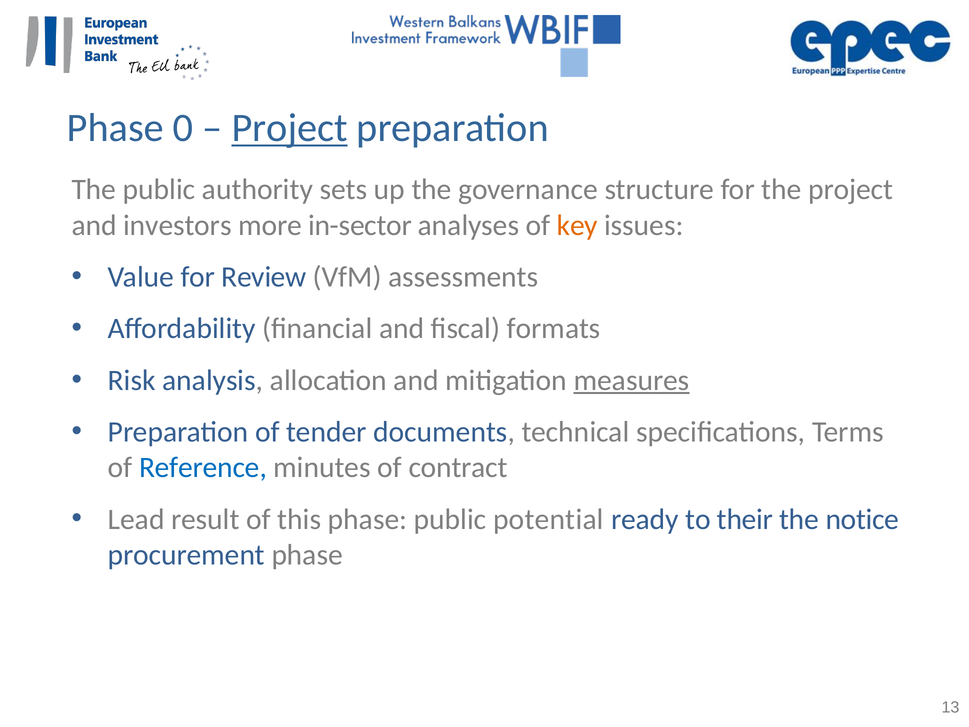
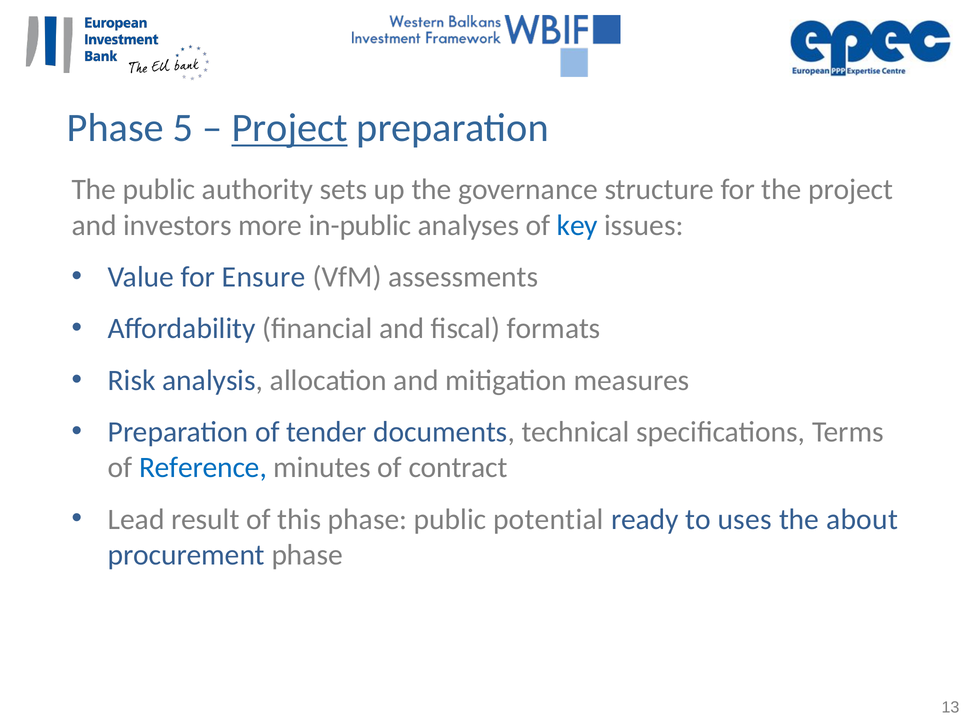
0: 0 -> 5 (183, 128)
in-sector: in-sector -> in-public (360, 225)
key colour: orange -> blue (577, 225)
Review: Review -> Ensure (264, 277)
measures underline: present -> none (632, 380)
their: their -> uses (745, 519)
notice: notice -> about (862, 519)
